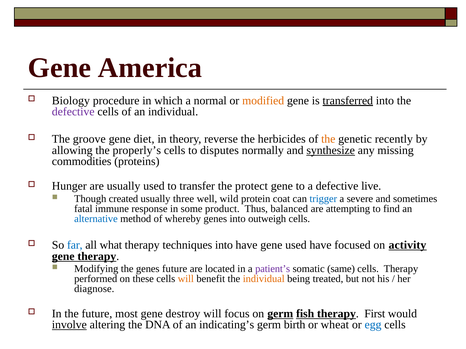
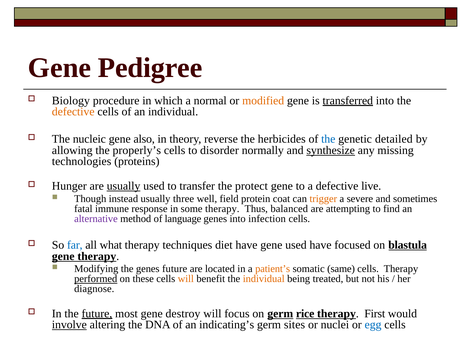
America: America -> Pedigree (150, 68)
defective colour: purple -> orange (73, 112)
groove: groove -> nucleic (89, 139)
diet: diet -> also (144, 139)
the colour: orange -> blue (328, 139)
recently: recently -> detailed (394, 139)
disputes: disputes -> disorder (219, 151)
commodities: commodities -> technologies (82, 162)
usually underline: none -> present (124, 186)
created: created -> instead (123, 199)
wild: wild -> field (229, 199)
trigger colour: blue -> orange (323, 199)
some product: product -> therapy (222, 209)
alternative colour: blue -> purple (96, 219)
whereby: whereby -> language (183, 219)
outweigh: outweigh -> infection (267, 219)
techniques into: into -> diet (224, 245)
activity: activity -> blastula (408, 245)
patient’s colour: purple -> orange (273, 269)
performed underline: none -> present (96, 279)
future underline: none -> present (97, 314)
fish: fish -> rice (305, 314)
birth: birth -> sites (294, 325)
wheat: wheat -> nuclei (335, 325)
